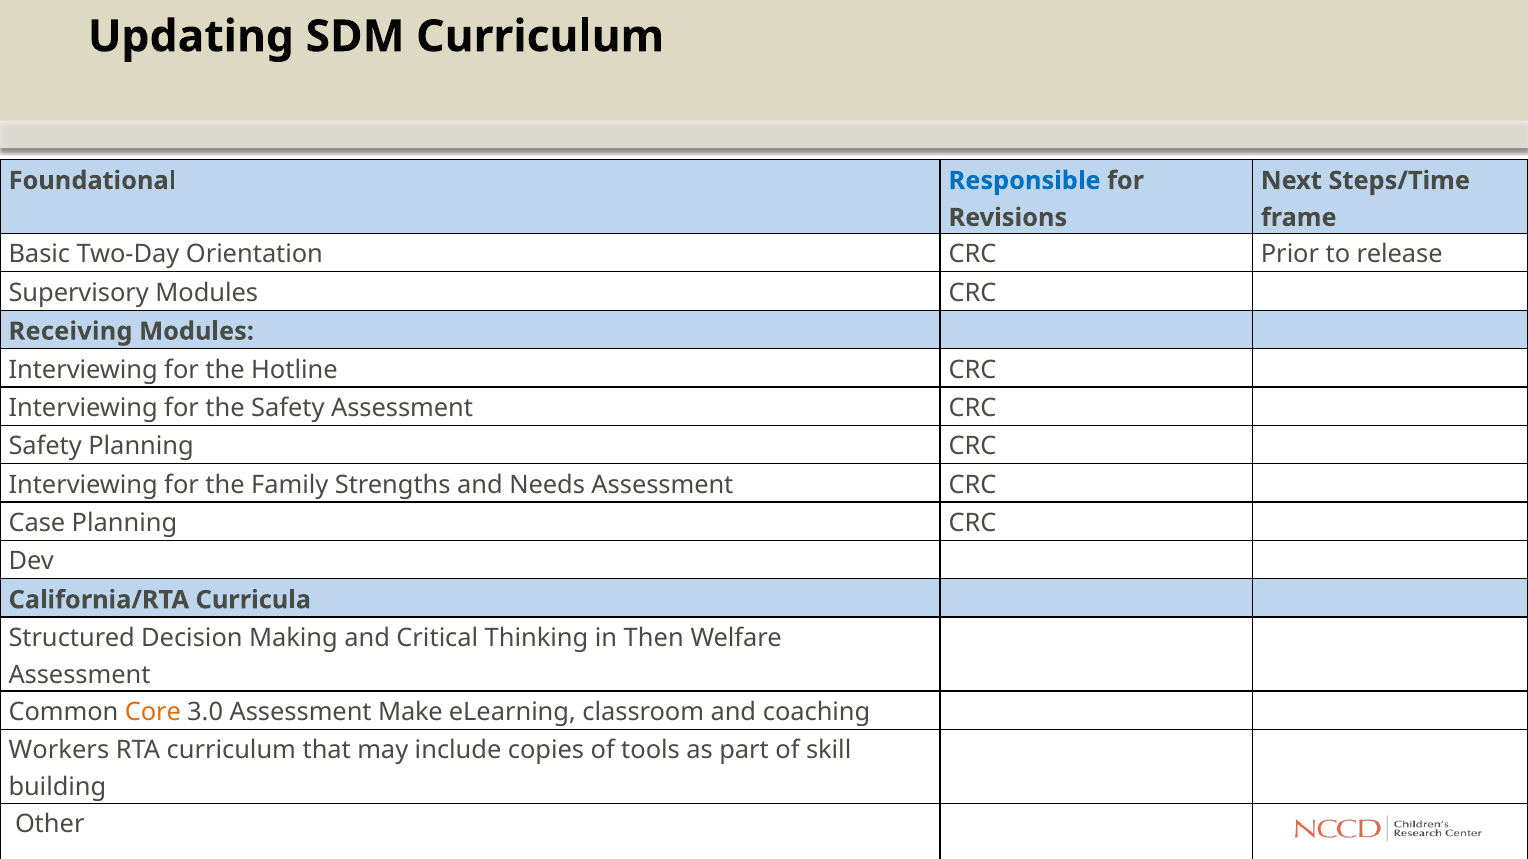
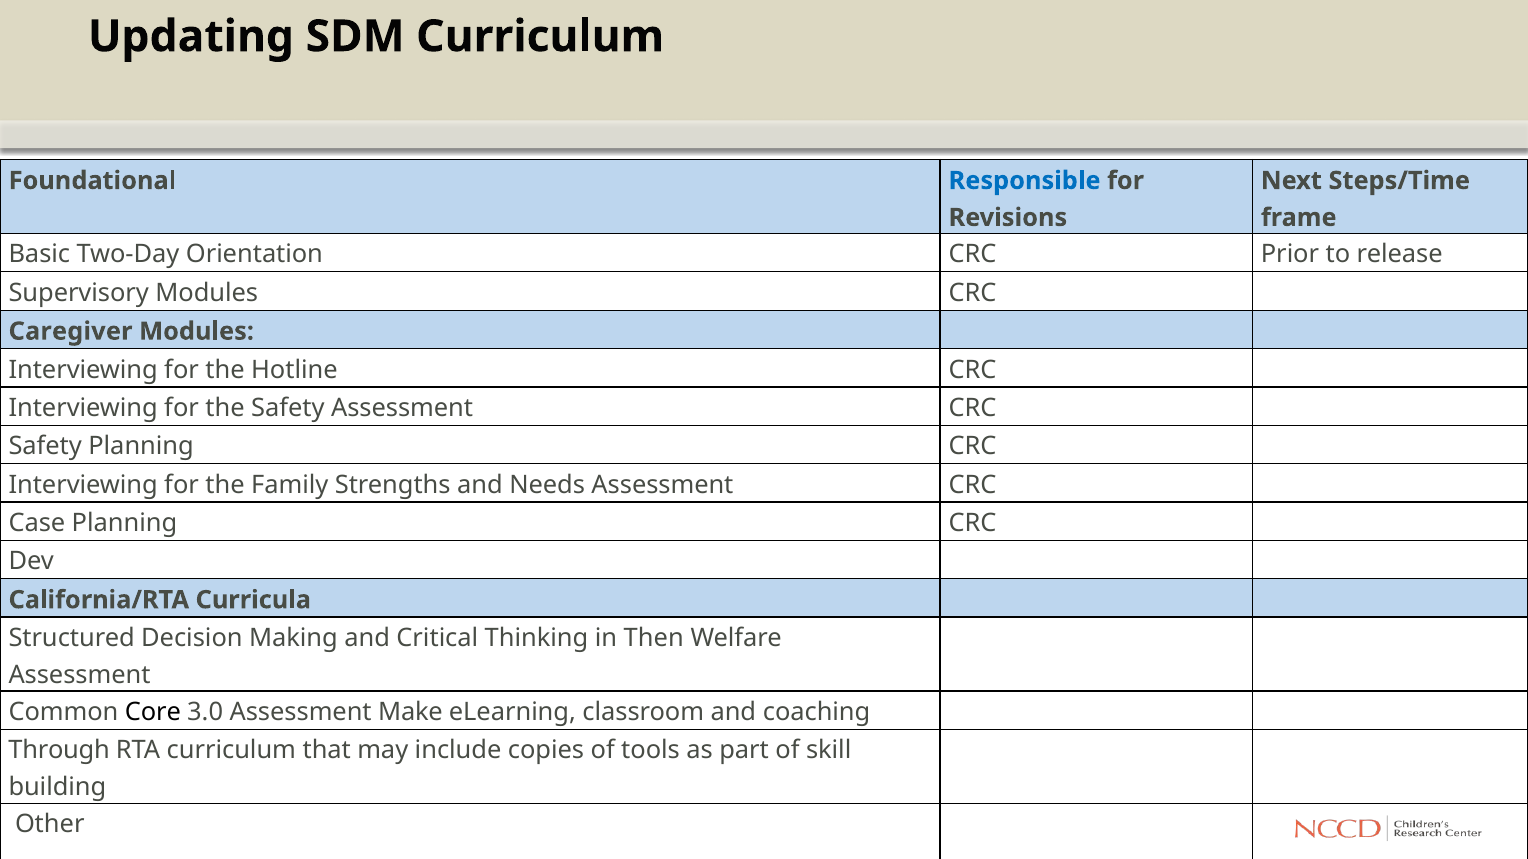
Receiving: Receiving -> Caregiver (71, 331)
Core colour: orange -> black (153, 713)
Workers: Workers -> Through (59, 751)
